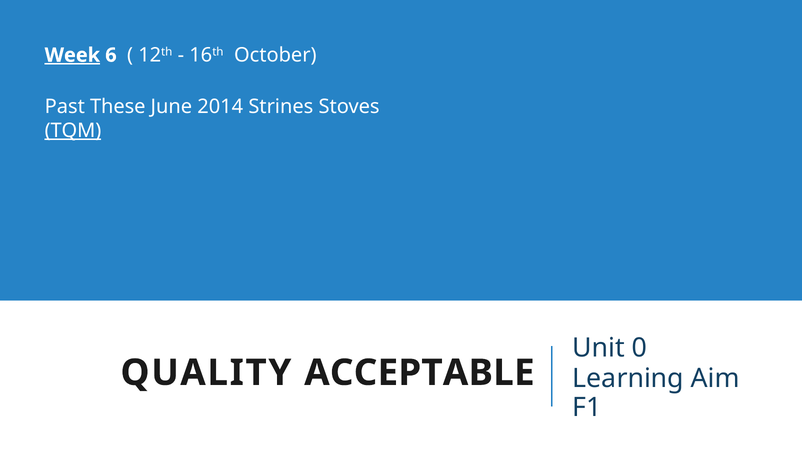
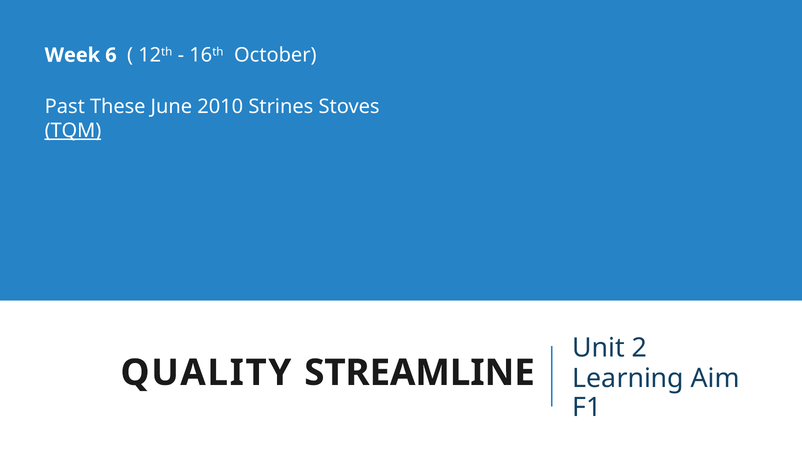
Week underline: present -> none (72, 55)
2014: 2014 -> 2010 (220, 107)
0: 0 -> 2 (640, 348)
ACCEPTABLE: ACCEPTABLE -> STREAMLINE (420, 373)
